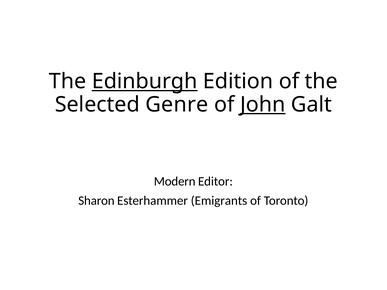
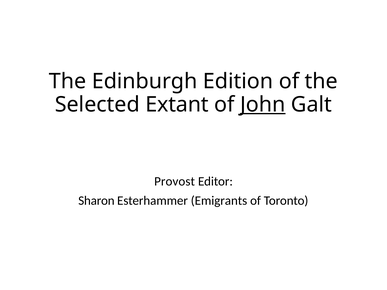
Edinburgh underline: present -> none (145, 81)
Genre: Genre -> Extant (177, 105)
Modern: Modern -> Provost (175, 182)
